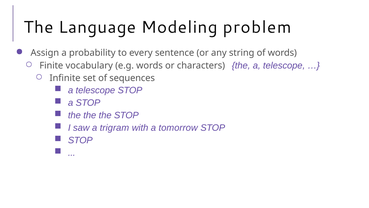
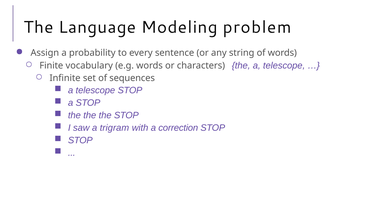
tomorrow: tomorrow -> correction (178, 128)
